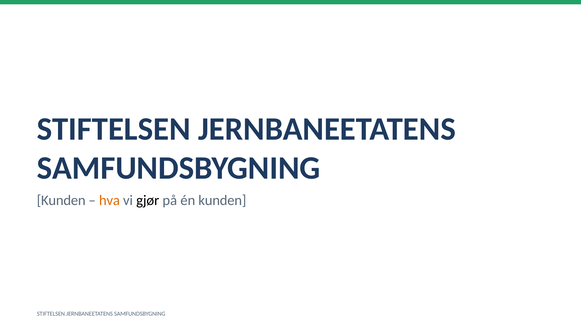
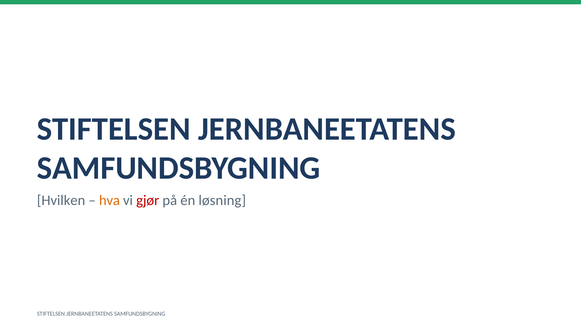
Kunden: Kunden -> Hvilken (61, 200)
gjør colour: black -> red (148, 200)
én kunden: kunden -> løsning (222, 200)
